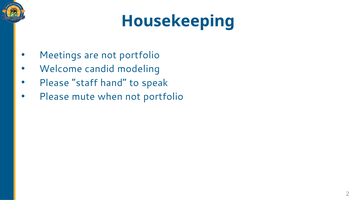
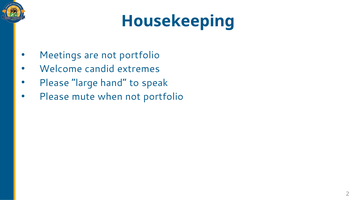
modeling: modeling -> extremes (139, 69)
staff: staff -> large (85, 83)
